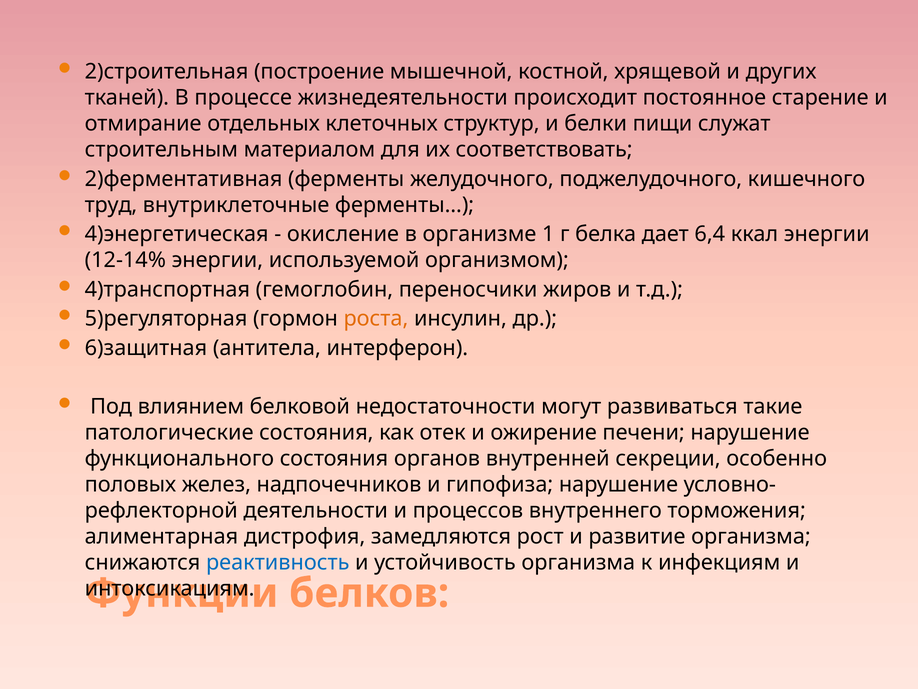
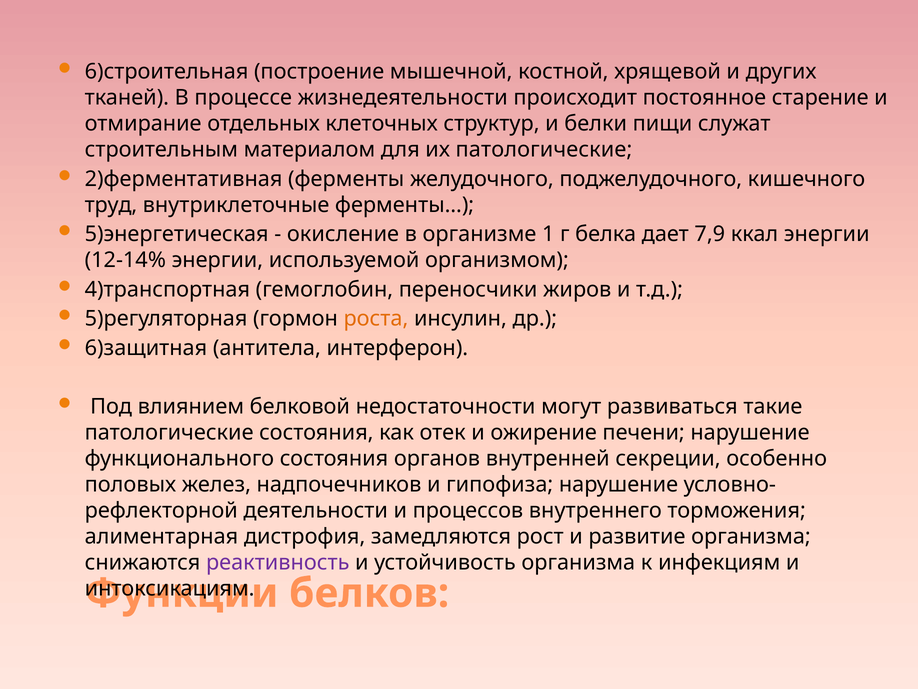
2)строительная: 2)строительная -> 6)строительная (167, 72)
их соответствовать: соответствовать -> патологические (544, 150)
4)энергетическая: 4)энергетическая -> 5)энергетическая (177, 234)
6,4: 6,4 -> 7,9 (710, 234)
реактивность colour: blue -> purple (278, 562)
